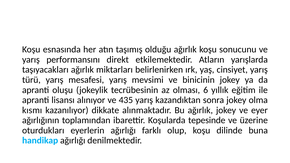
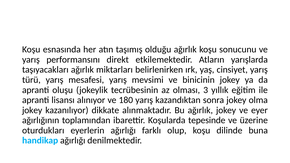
6: 6 -> 3 (206, 90)
435: 435 -> 180 (126, 100)
kısmı: kısmı -> jokey (32, 110)
